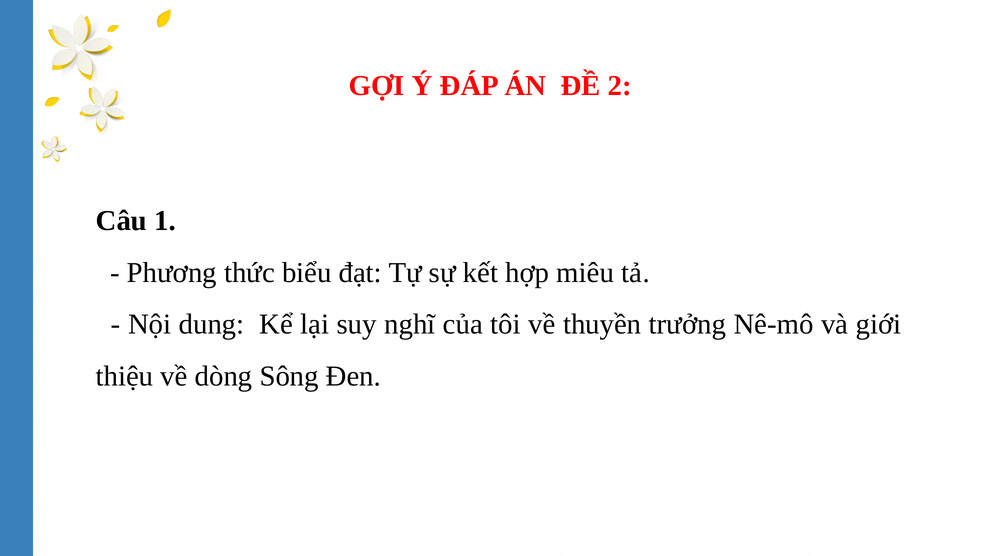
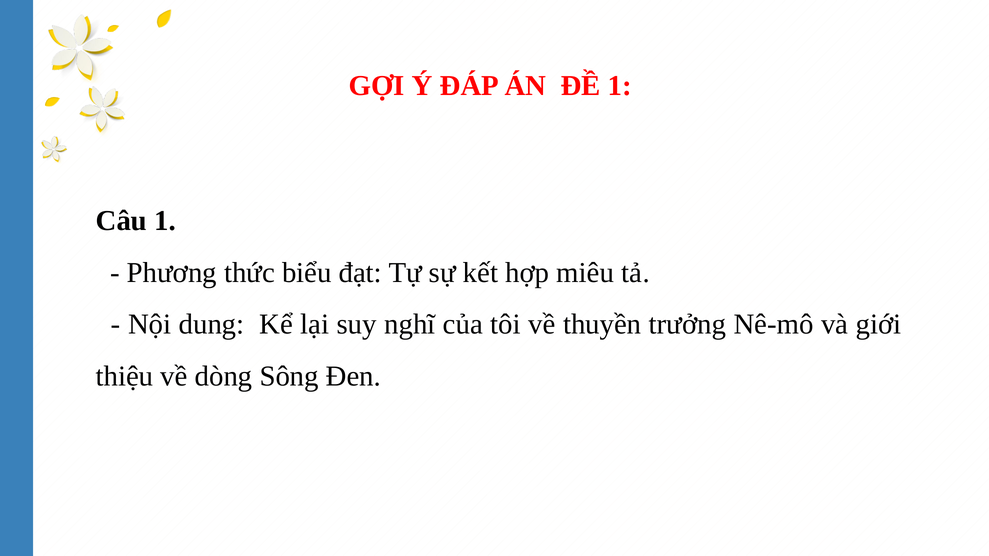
ĐỀ 2: 2 -> 1 (620, 86)
